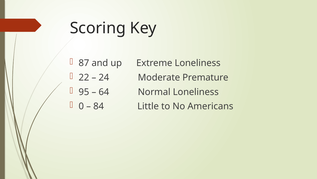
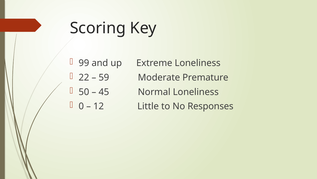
87: 87 -> 99 (84, 63)
24: 24 -> 59 (104, 77)
95: 95 -> 50 (84, 92)
64: 64 -> 45 (104, 92)
84: 84 -> 12 (99, 106)
Americans: Americans -> Responses (210, 106)
